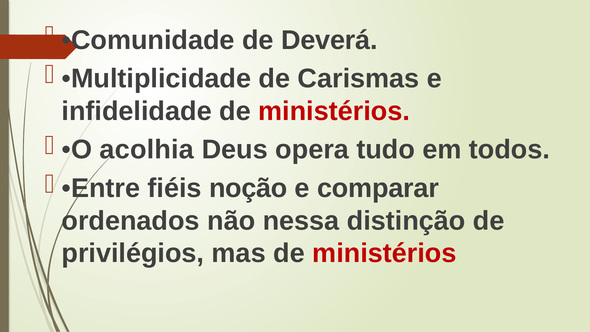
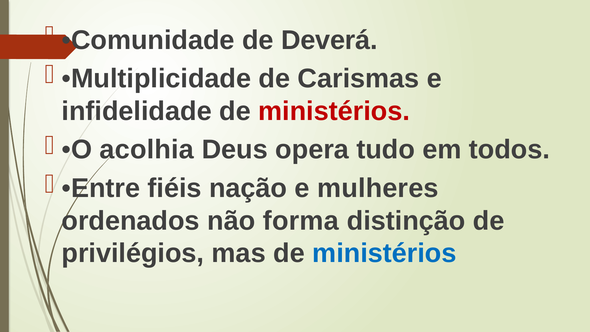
noção: noção -> nação (248, 188)
comparar: comparar -> mulheres (378, 188)
nessa: nessa -> forma (301, 221)
ministérios colour: red -> blue (384, 253)
